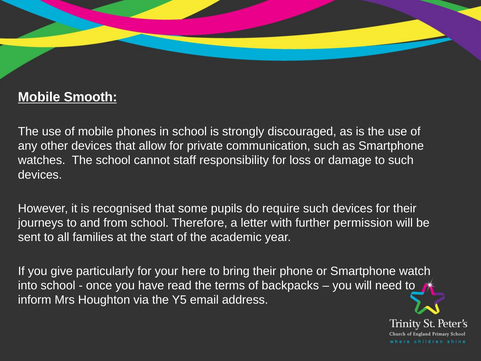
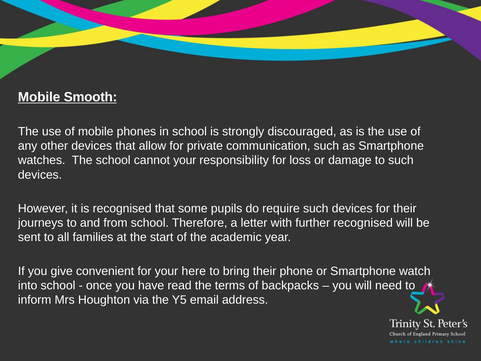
cannot staff: staff -> your (185, 160)
further permission: permission -> recognised (363, 223)
particularly: particularly -> convenient (105, 271)
